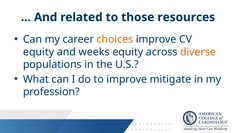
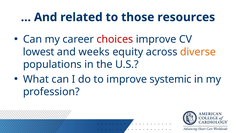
choices colour: orange -> red (115, 39)
equity: equity -> lowest (39, 52)
mitigate: mitigate -> systemic (171, 79)
